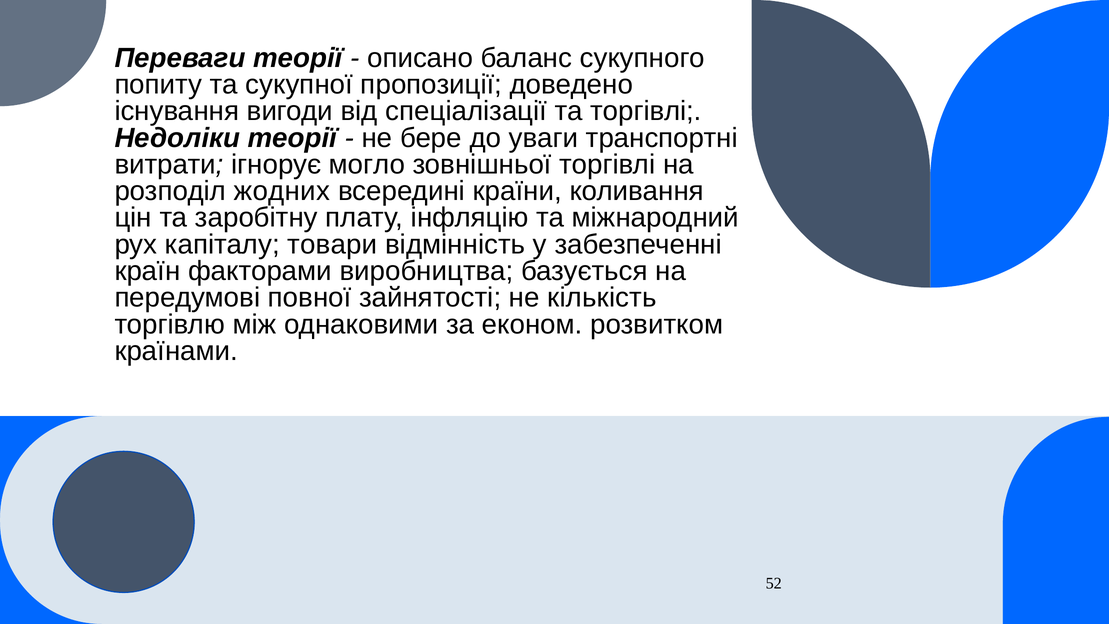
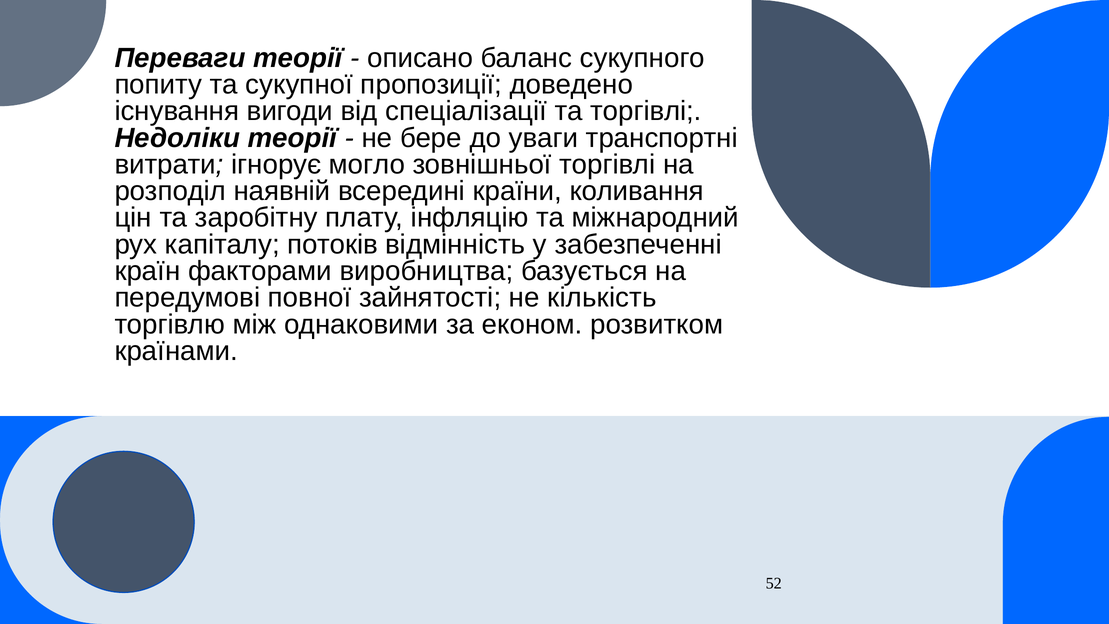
жодних: жодних -> наявній (282, 191)
товари: товари -> потоків (333, 244)
